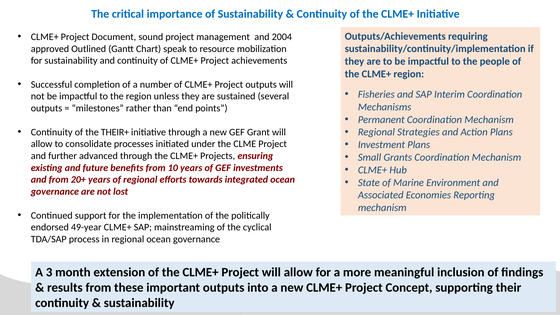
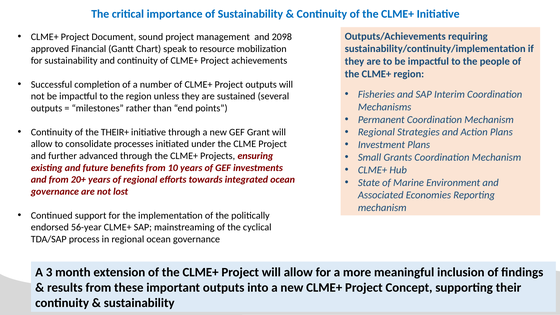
2004: 2004 -> 2098 (282, 37)
Outlined: Outlined -> Financial (89, 49)
49-year: 49-year -> 56-year (86, 227)
